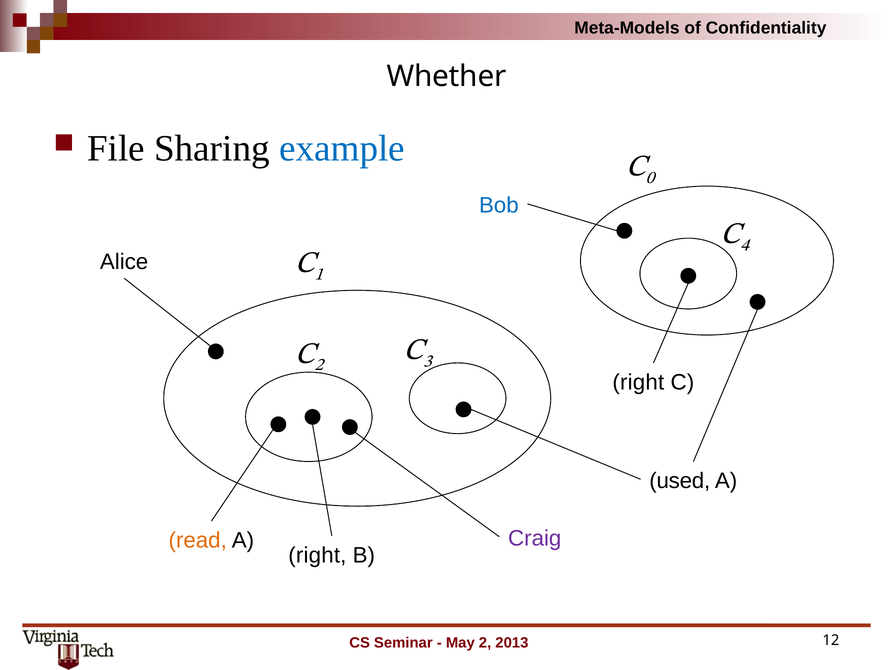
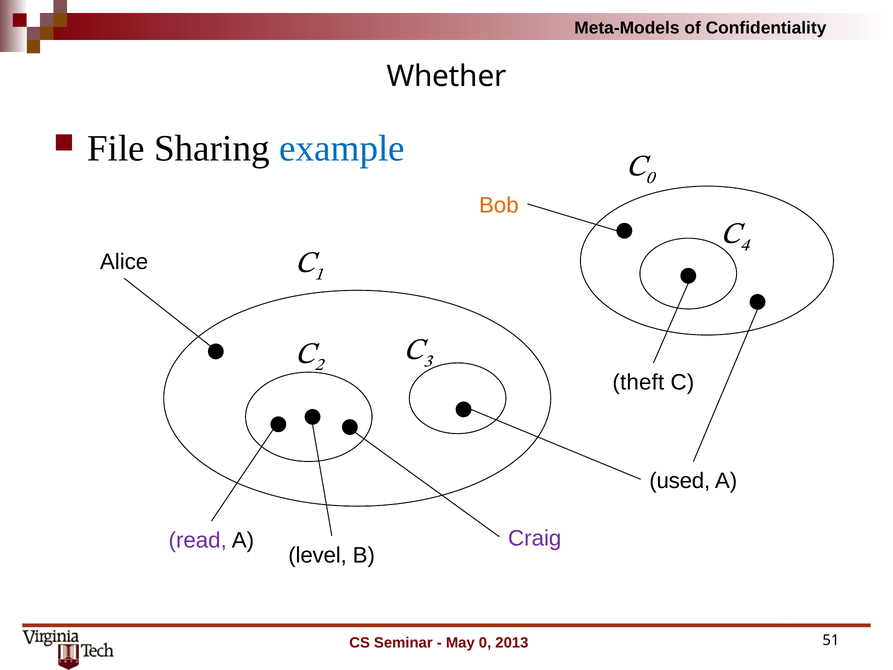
Bob colour: blue -> orange (499, 205)
right: right -> theft (638, 382)
read colour: orange -> purple (198, 540)
right: right -> level (318, 555)
2: 2 -> 0 (485, 642)
12: 12 -> 51 (831, 640)
